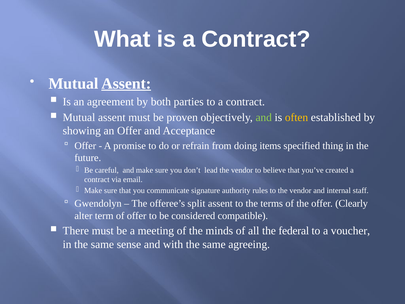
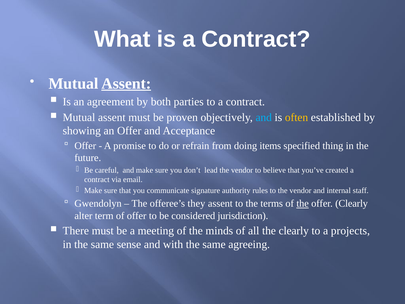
and colour: light green -> light blue (264, 117)
split: split -> they (196, 203)
the underline: none -> present (303, 203)
compatible: compatible -> jurisdiction (243, 216)
the federal: federal -> clearly (294, 231)
voucher: voucher -> projects (350, 231)
